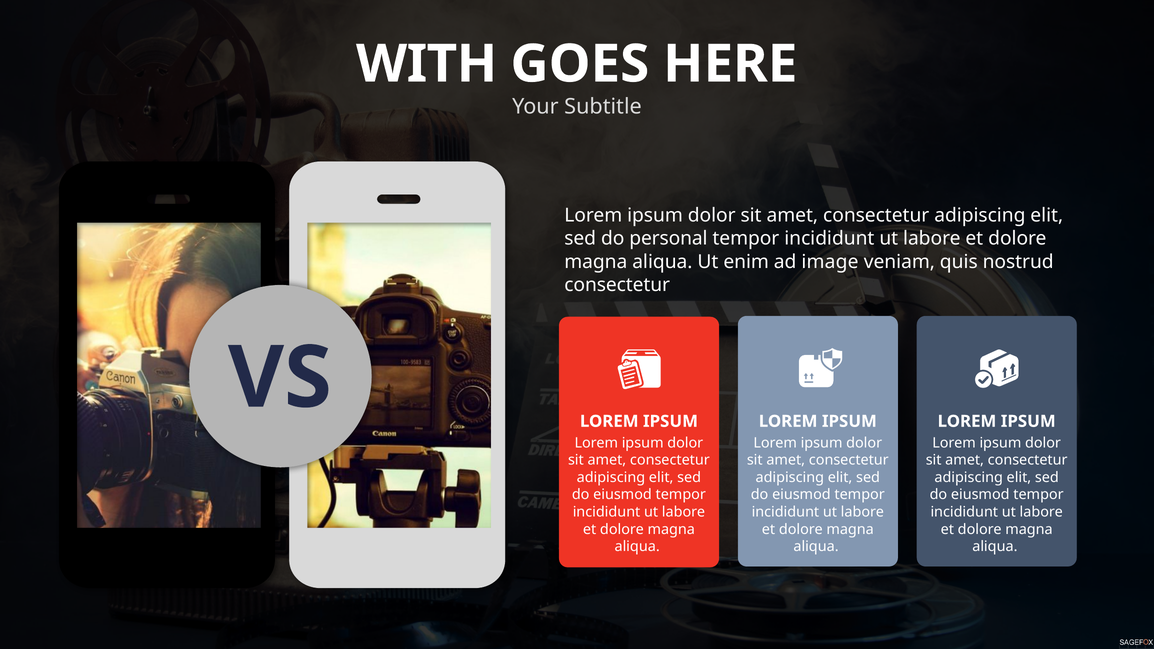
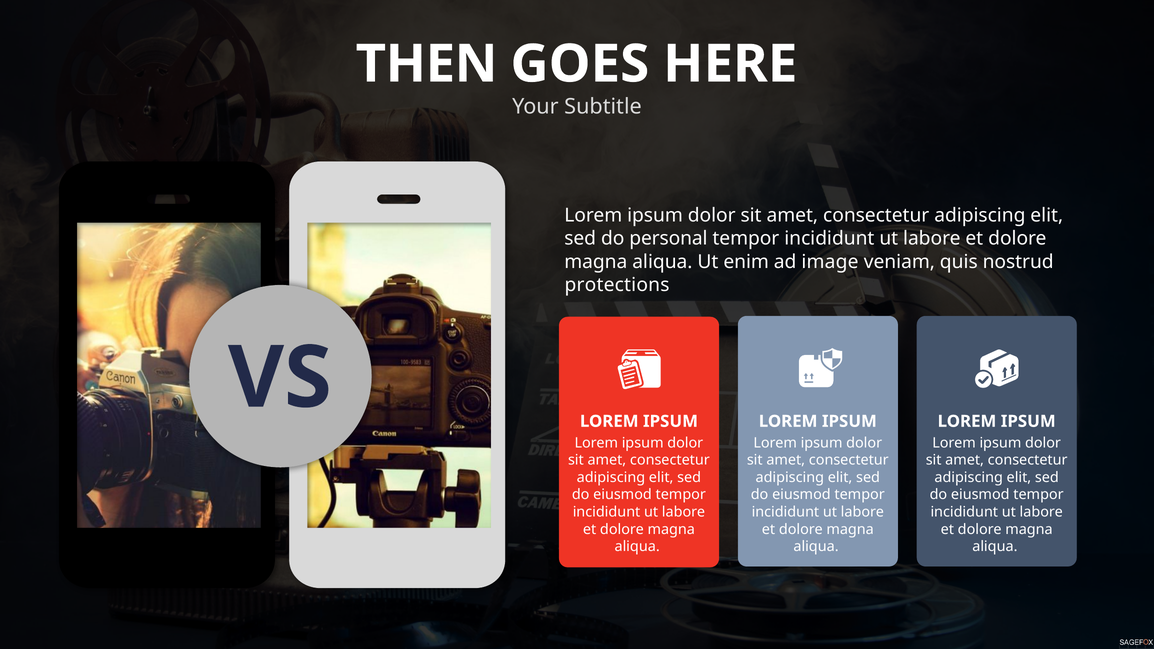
WITH: WITH -> THEN (427, 64)
consectetur: consectetur -> protections (617, 285)
